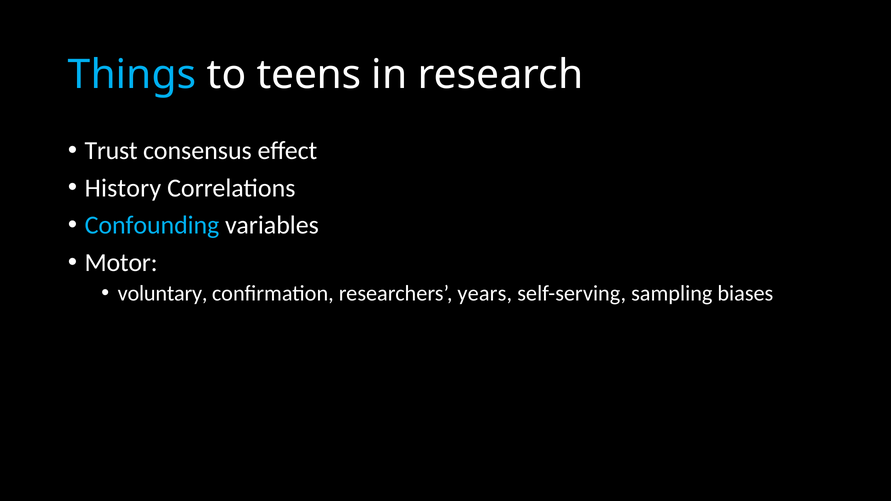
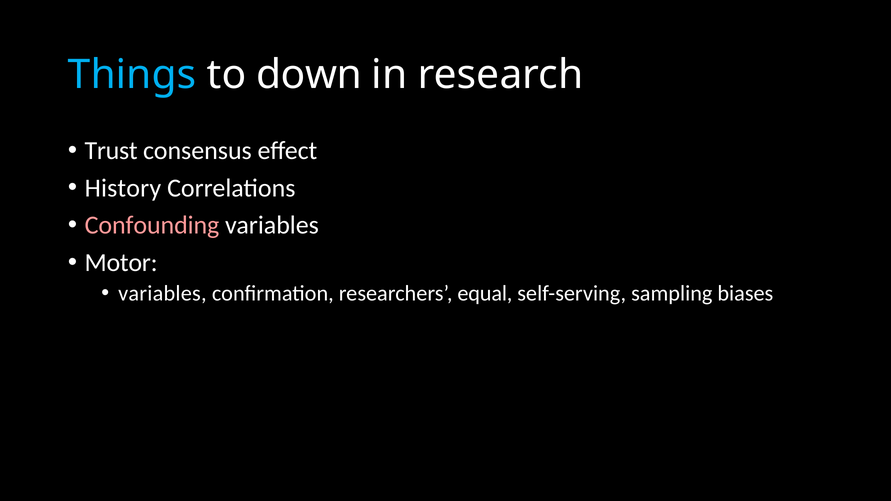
teens: teens -> down (309, 75)
Confounding colour: light blue -> pink (152, 225)
voluntary: voluntary -> variables (162, 293)
years: years -> equal (485, 293)
